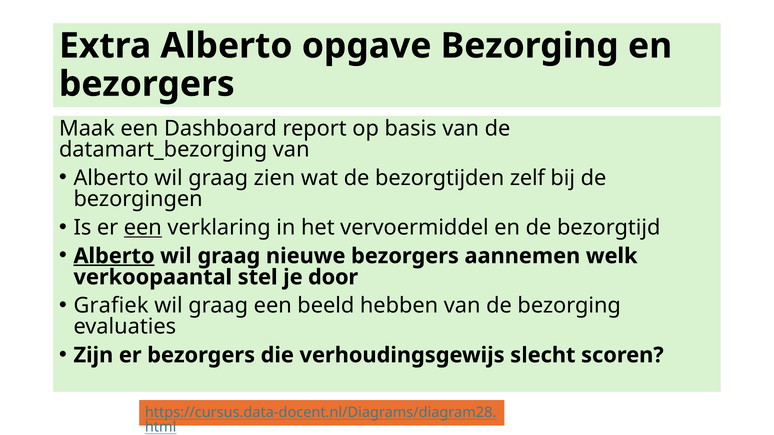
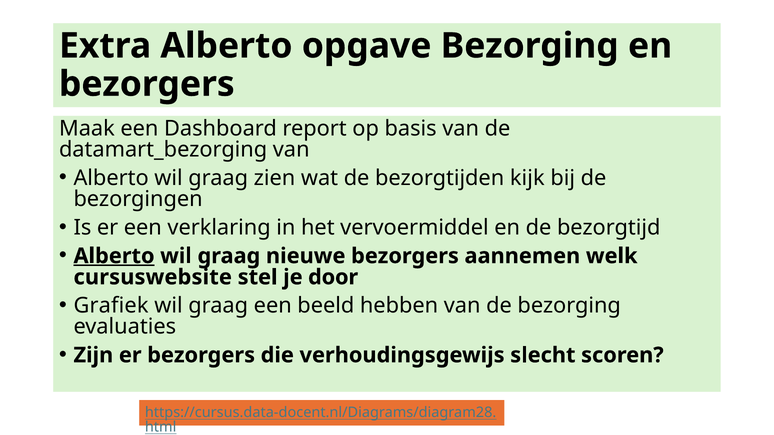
zelf: zelf -> kijk (527, 178)
een underline: present -> none (143, 228)
verkoopaantal: verkoopaantal -> cursuswebsite (153, 277)
